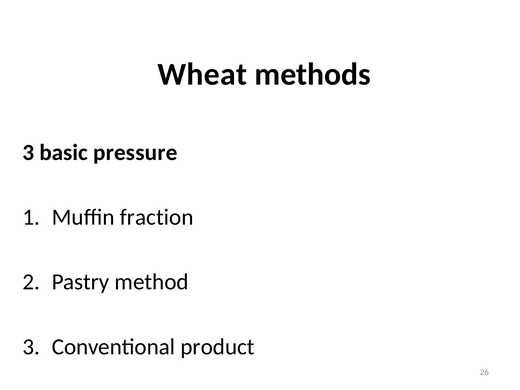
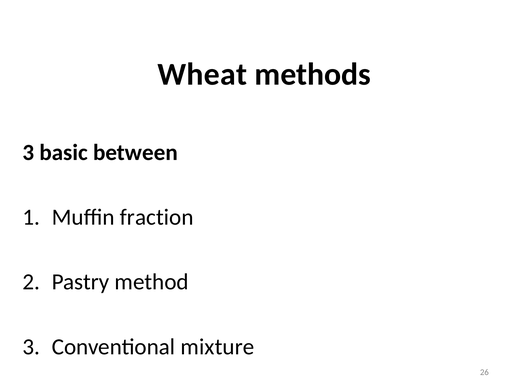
pressure: pressure -> between (135, 152)
product: product -> mixture (217, 347)
